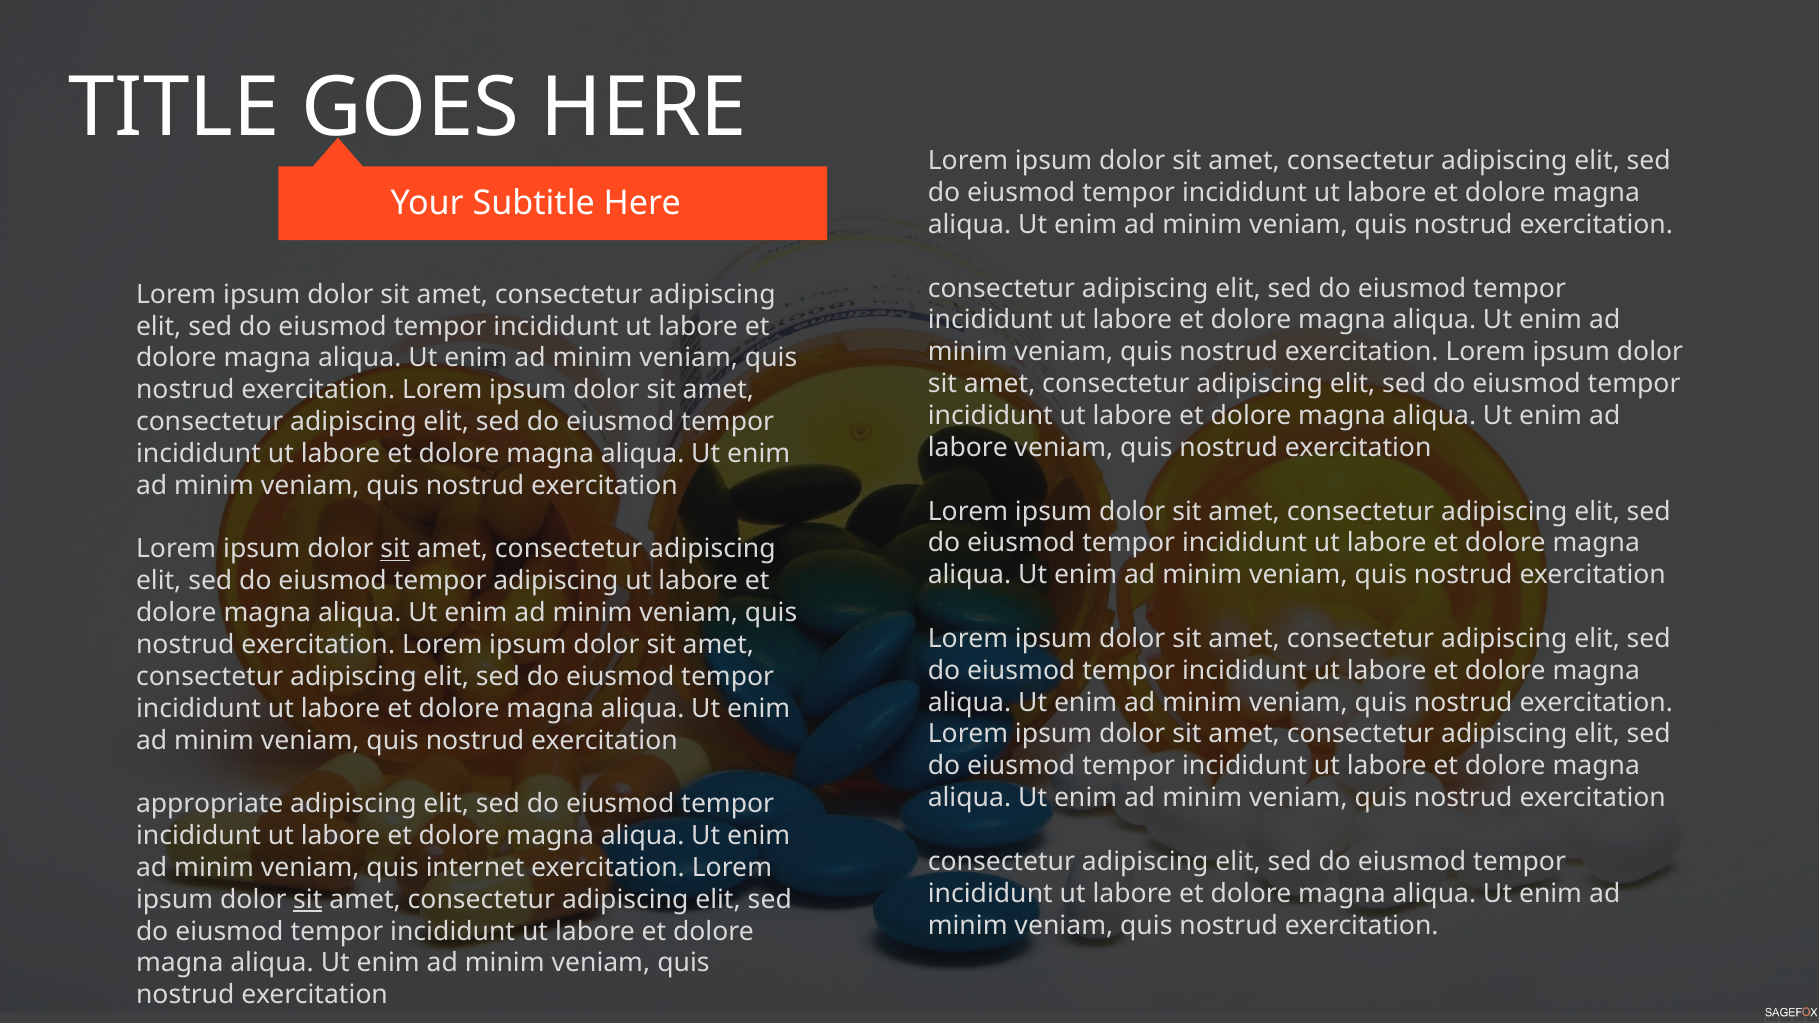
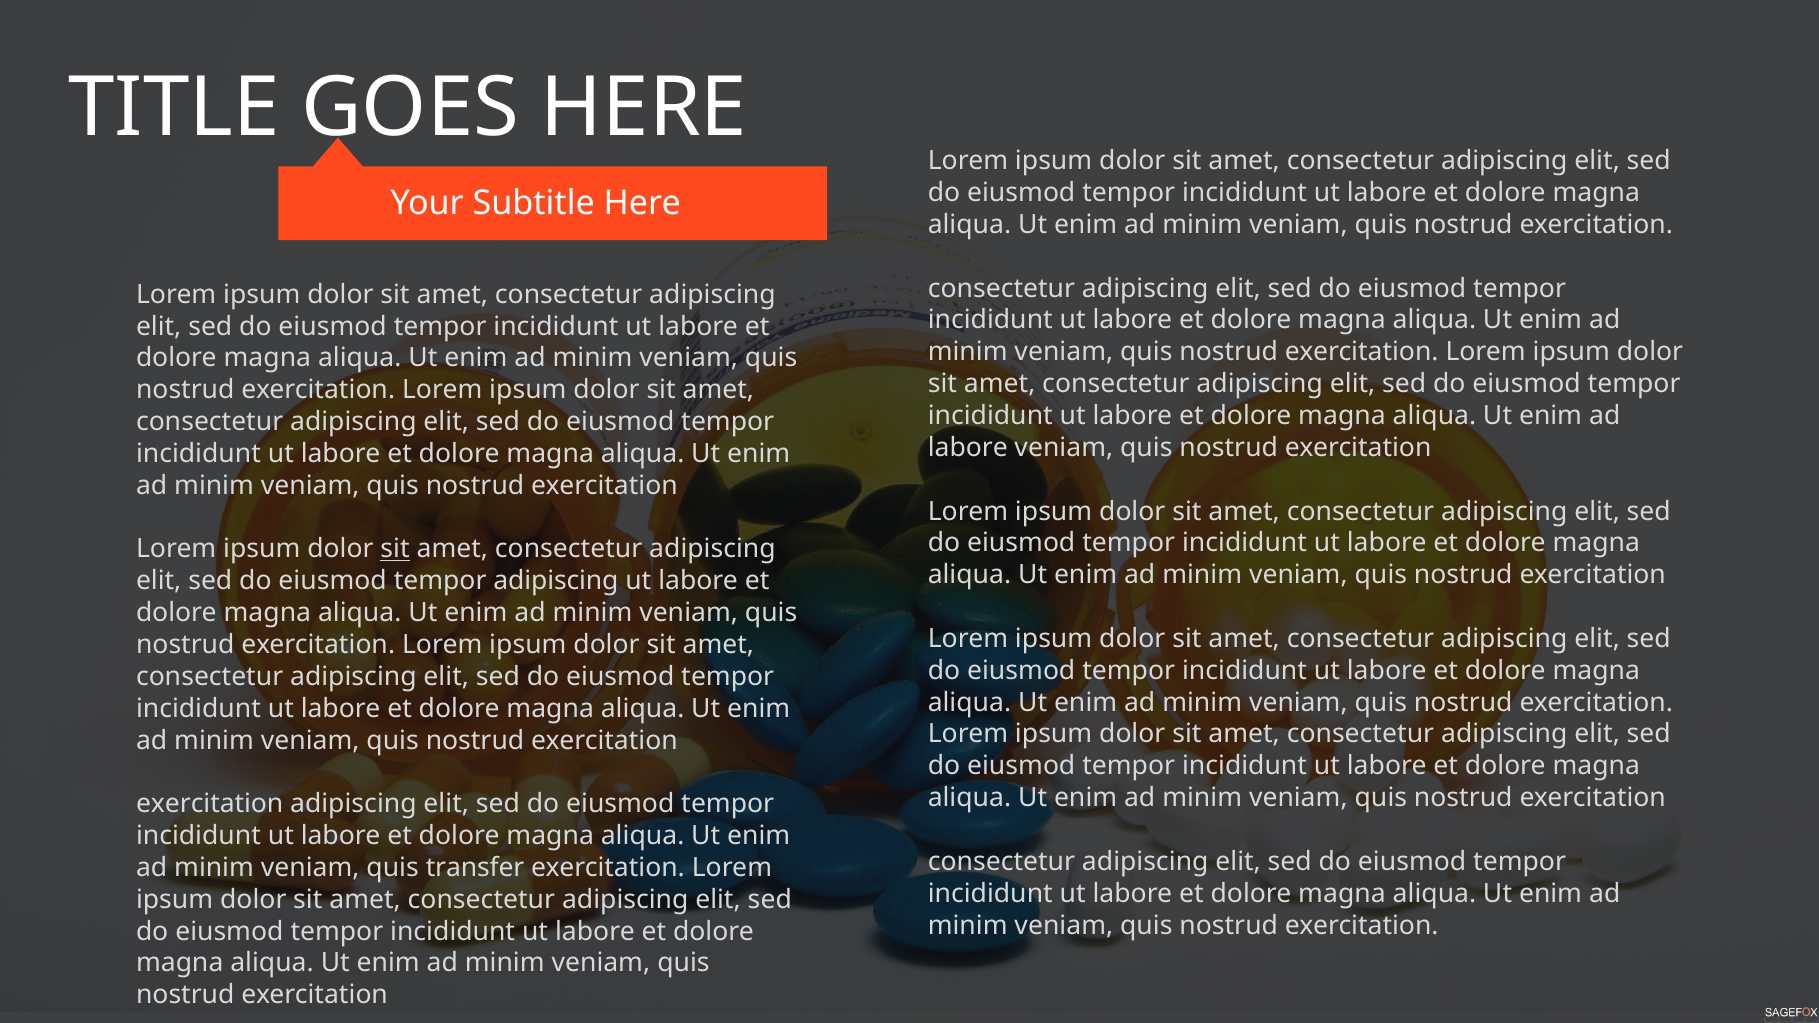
appropriate: appropriate -> exercitation (210, 804)
internet: internet -> transfer (475, 868)
sit underline: present -> none (308, 900)
